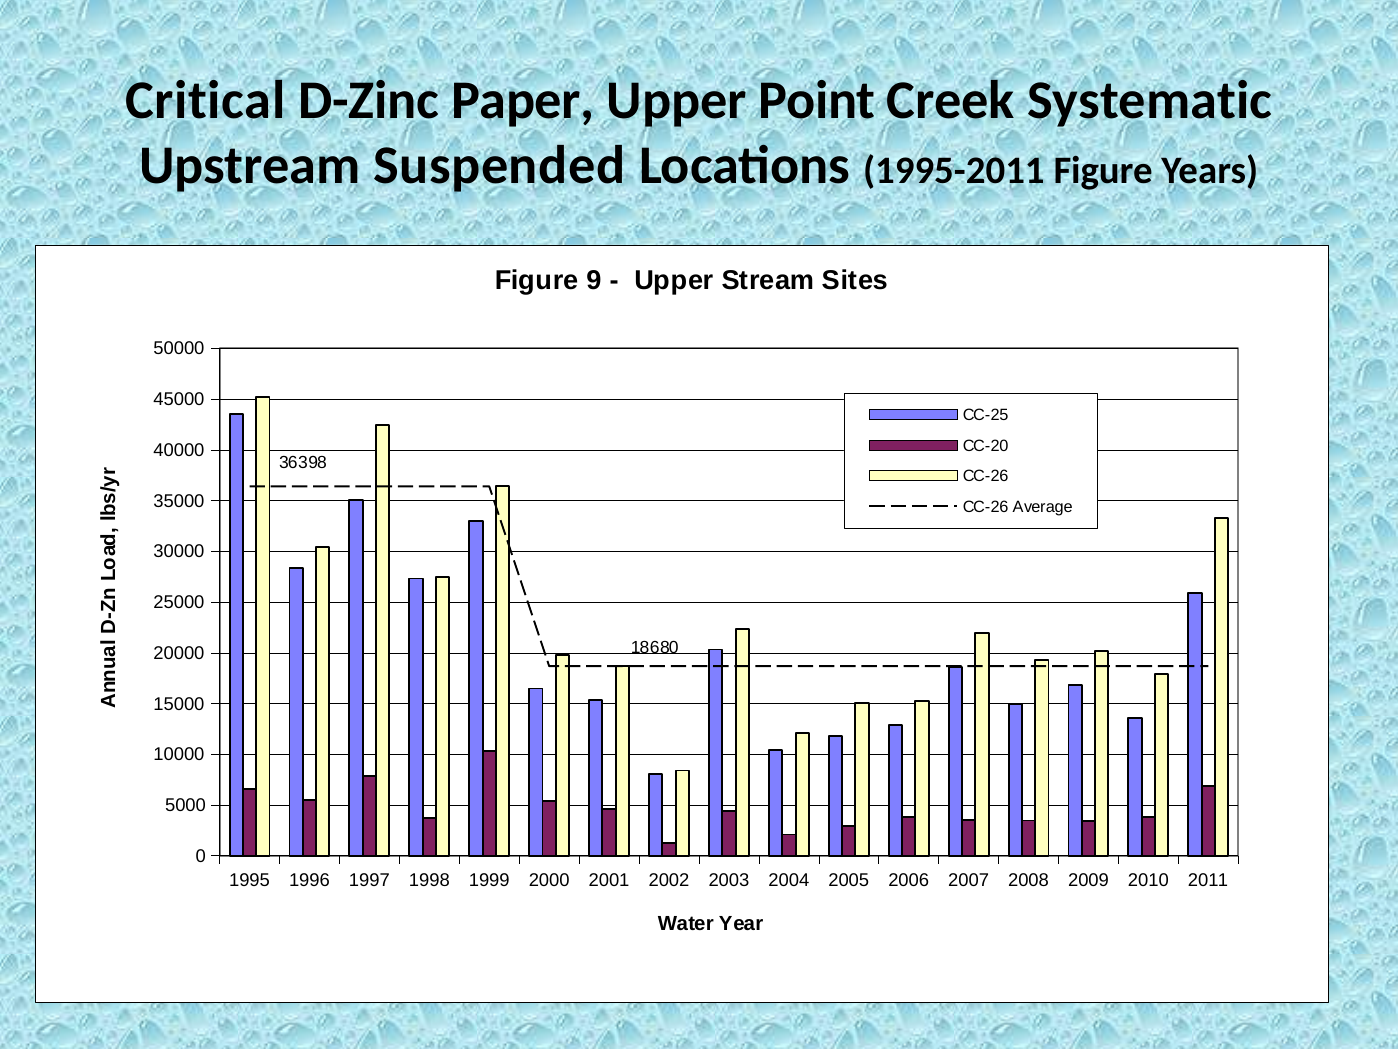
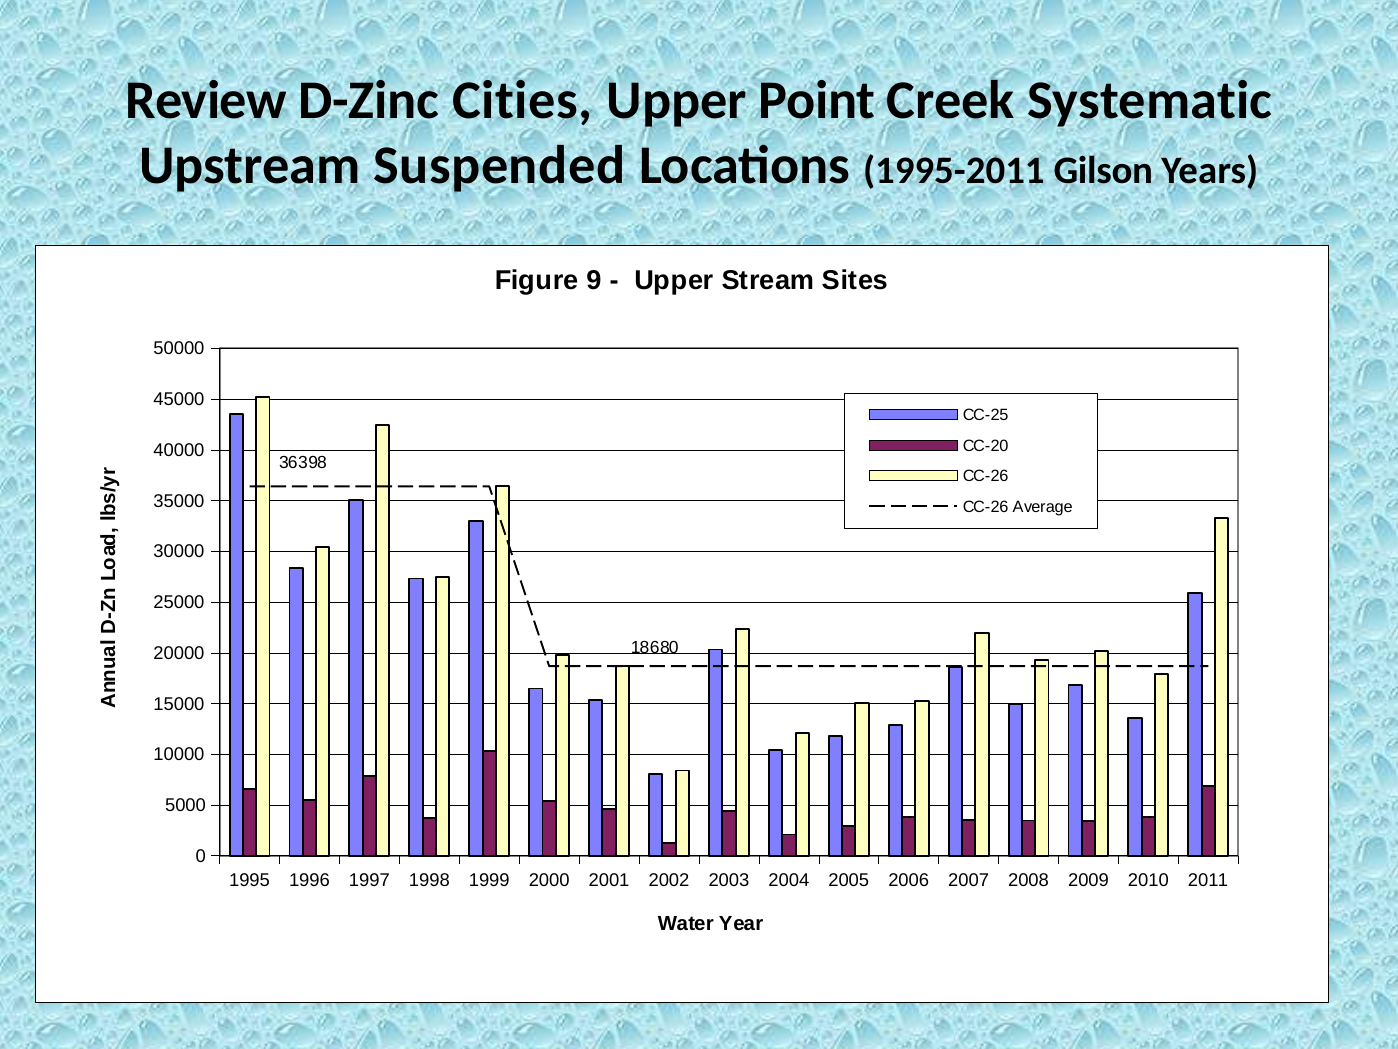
Critical: Critical -> Review (206, 101)
Paper: Paper -> Cities (523, 101)
1995-2011 Figure: Figure -> Gilson (1103, 171)
